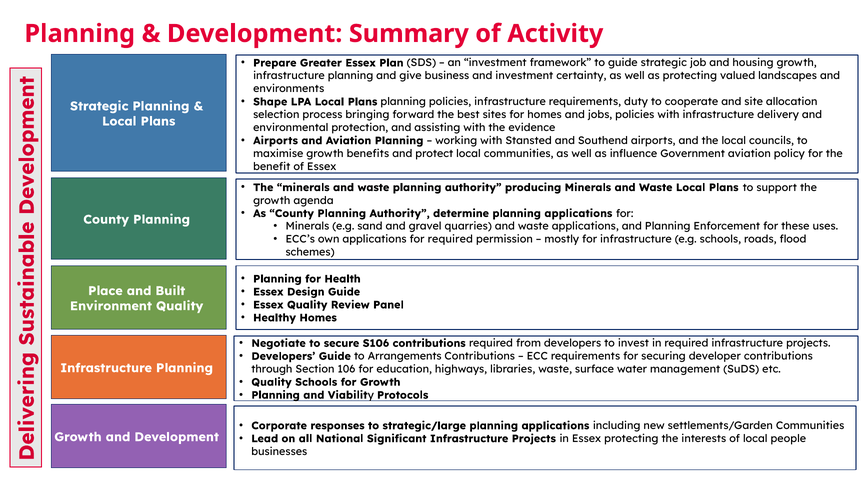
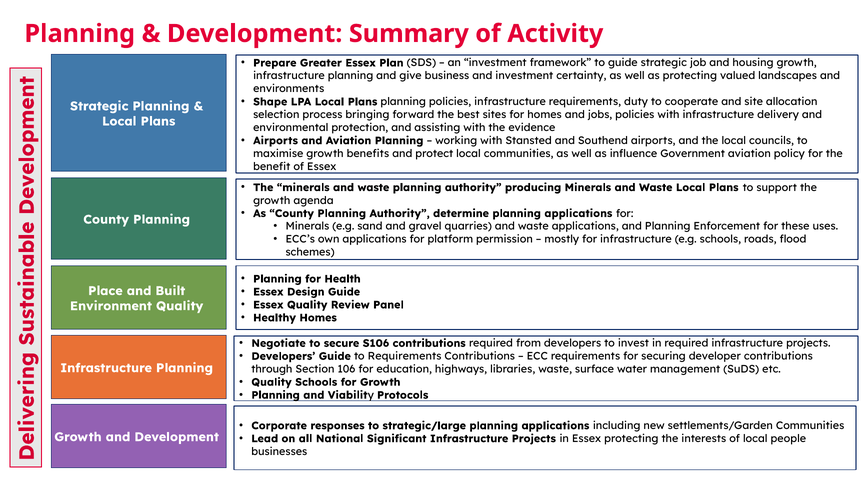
for required: required -> platform (450, 239)
to Arrangements: Arrangements -> Requirements (405, 356)
